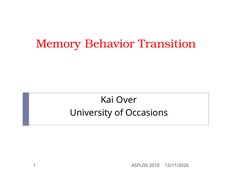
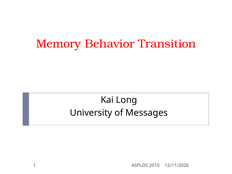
Over: Over -> Long (127, 100)
Occasions: Occasions -> Messages (147, 113)
